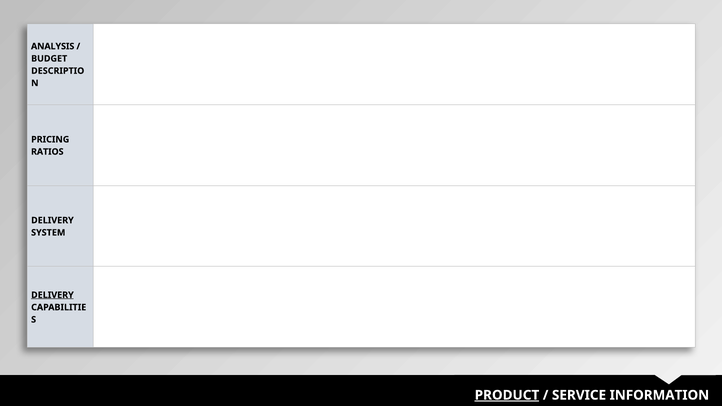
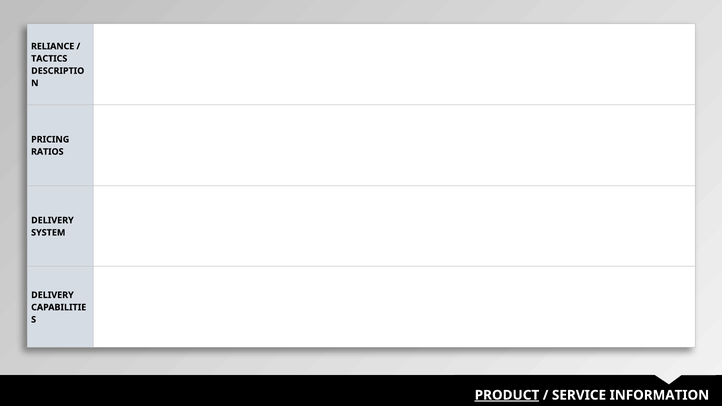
ANALYSIS: ANALYSIS -> RELIANCE (53, 46)
BUDGET: BUDGET -> TACTICS (49, 59)
DELIVERY underline: present -> none (52, 295)
